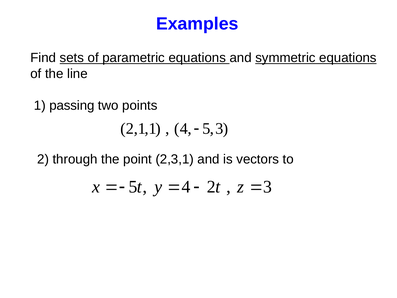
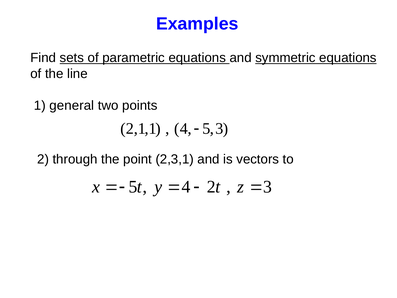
passing: passing -> general (72, 105)
